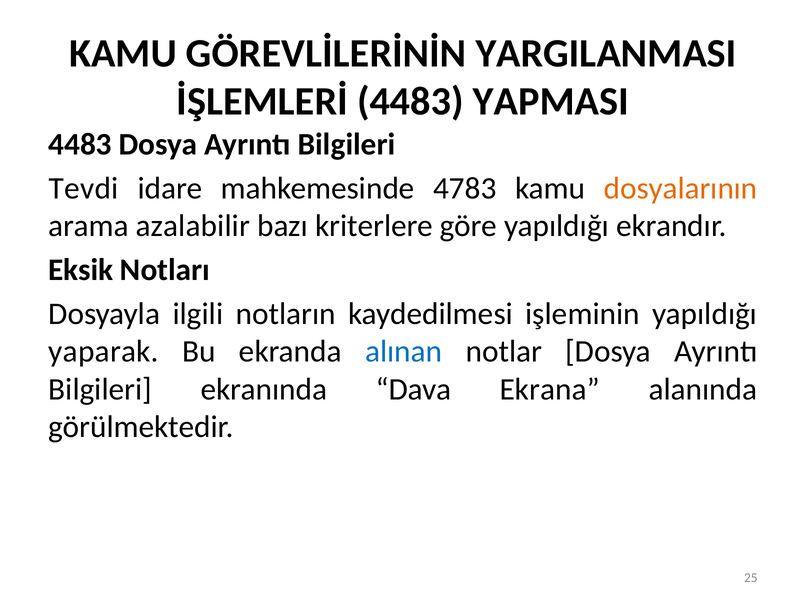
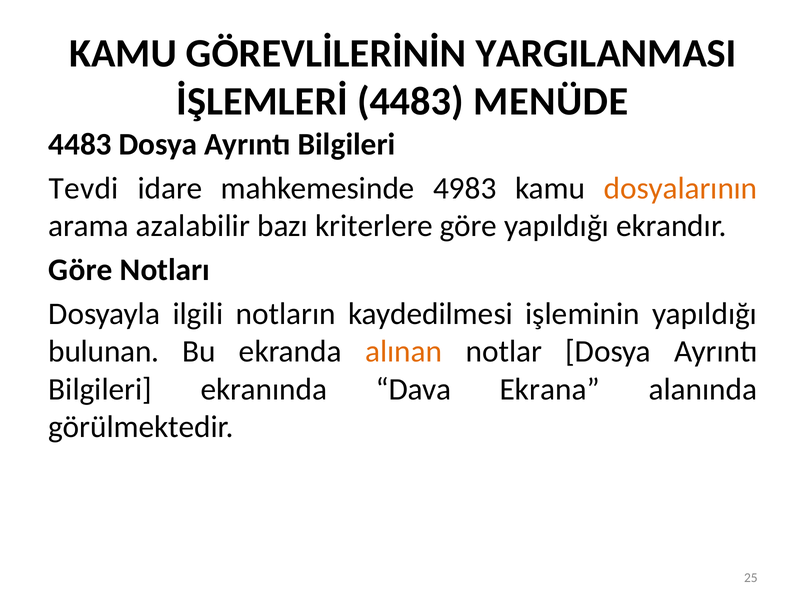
YAPMASI: YAPMASI -> MENÜDE (551, 102)
4783: 4783 -> 4983 (465, 188)
Eksik: Eksik -> Göre (81, 270)
yaparak: yaparak -> bulunan (104, 351)
alınan colour: blue -> orange (404, 351)
